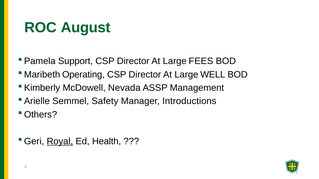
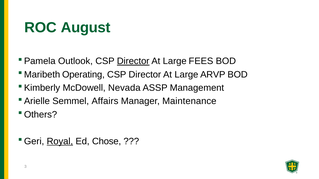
Support: Support -> Outlook (75, 61)
Director underline: none -> present (133, 61)
WELL: WELL -> ARVP (213, 75)
Safety: Safety -> Affairs (105, 101)
Introductions: Introductions -> Maintenance (189, 101)
Health: Health -> Chose (107, 142)
